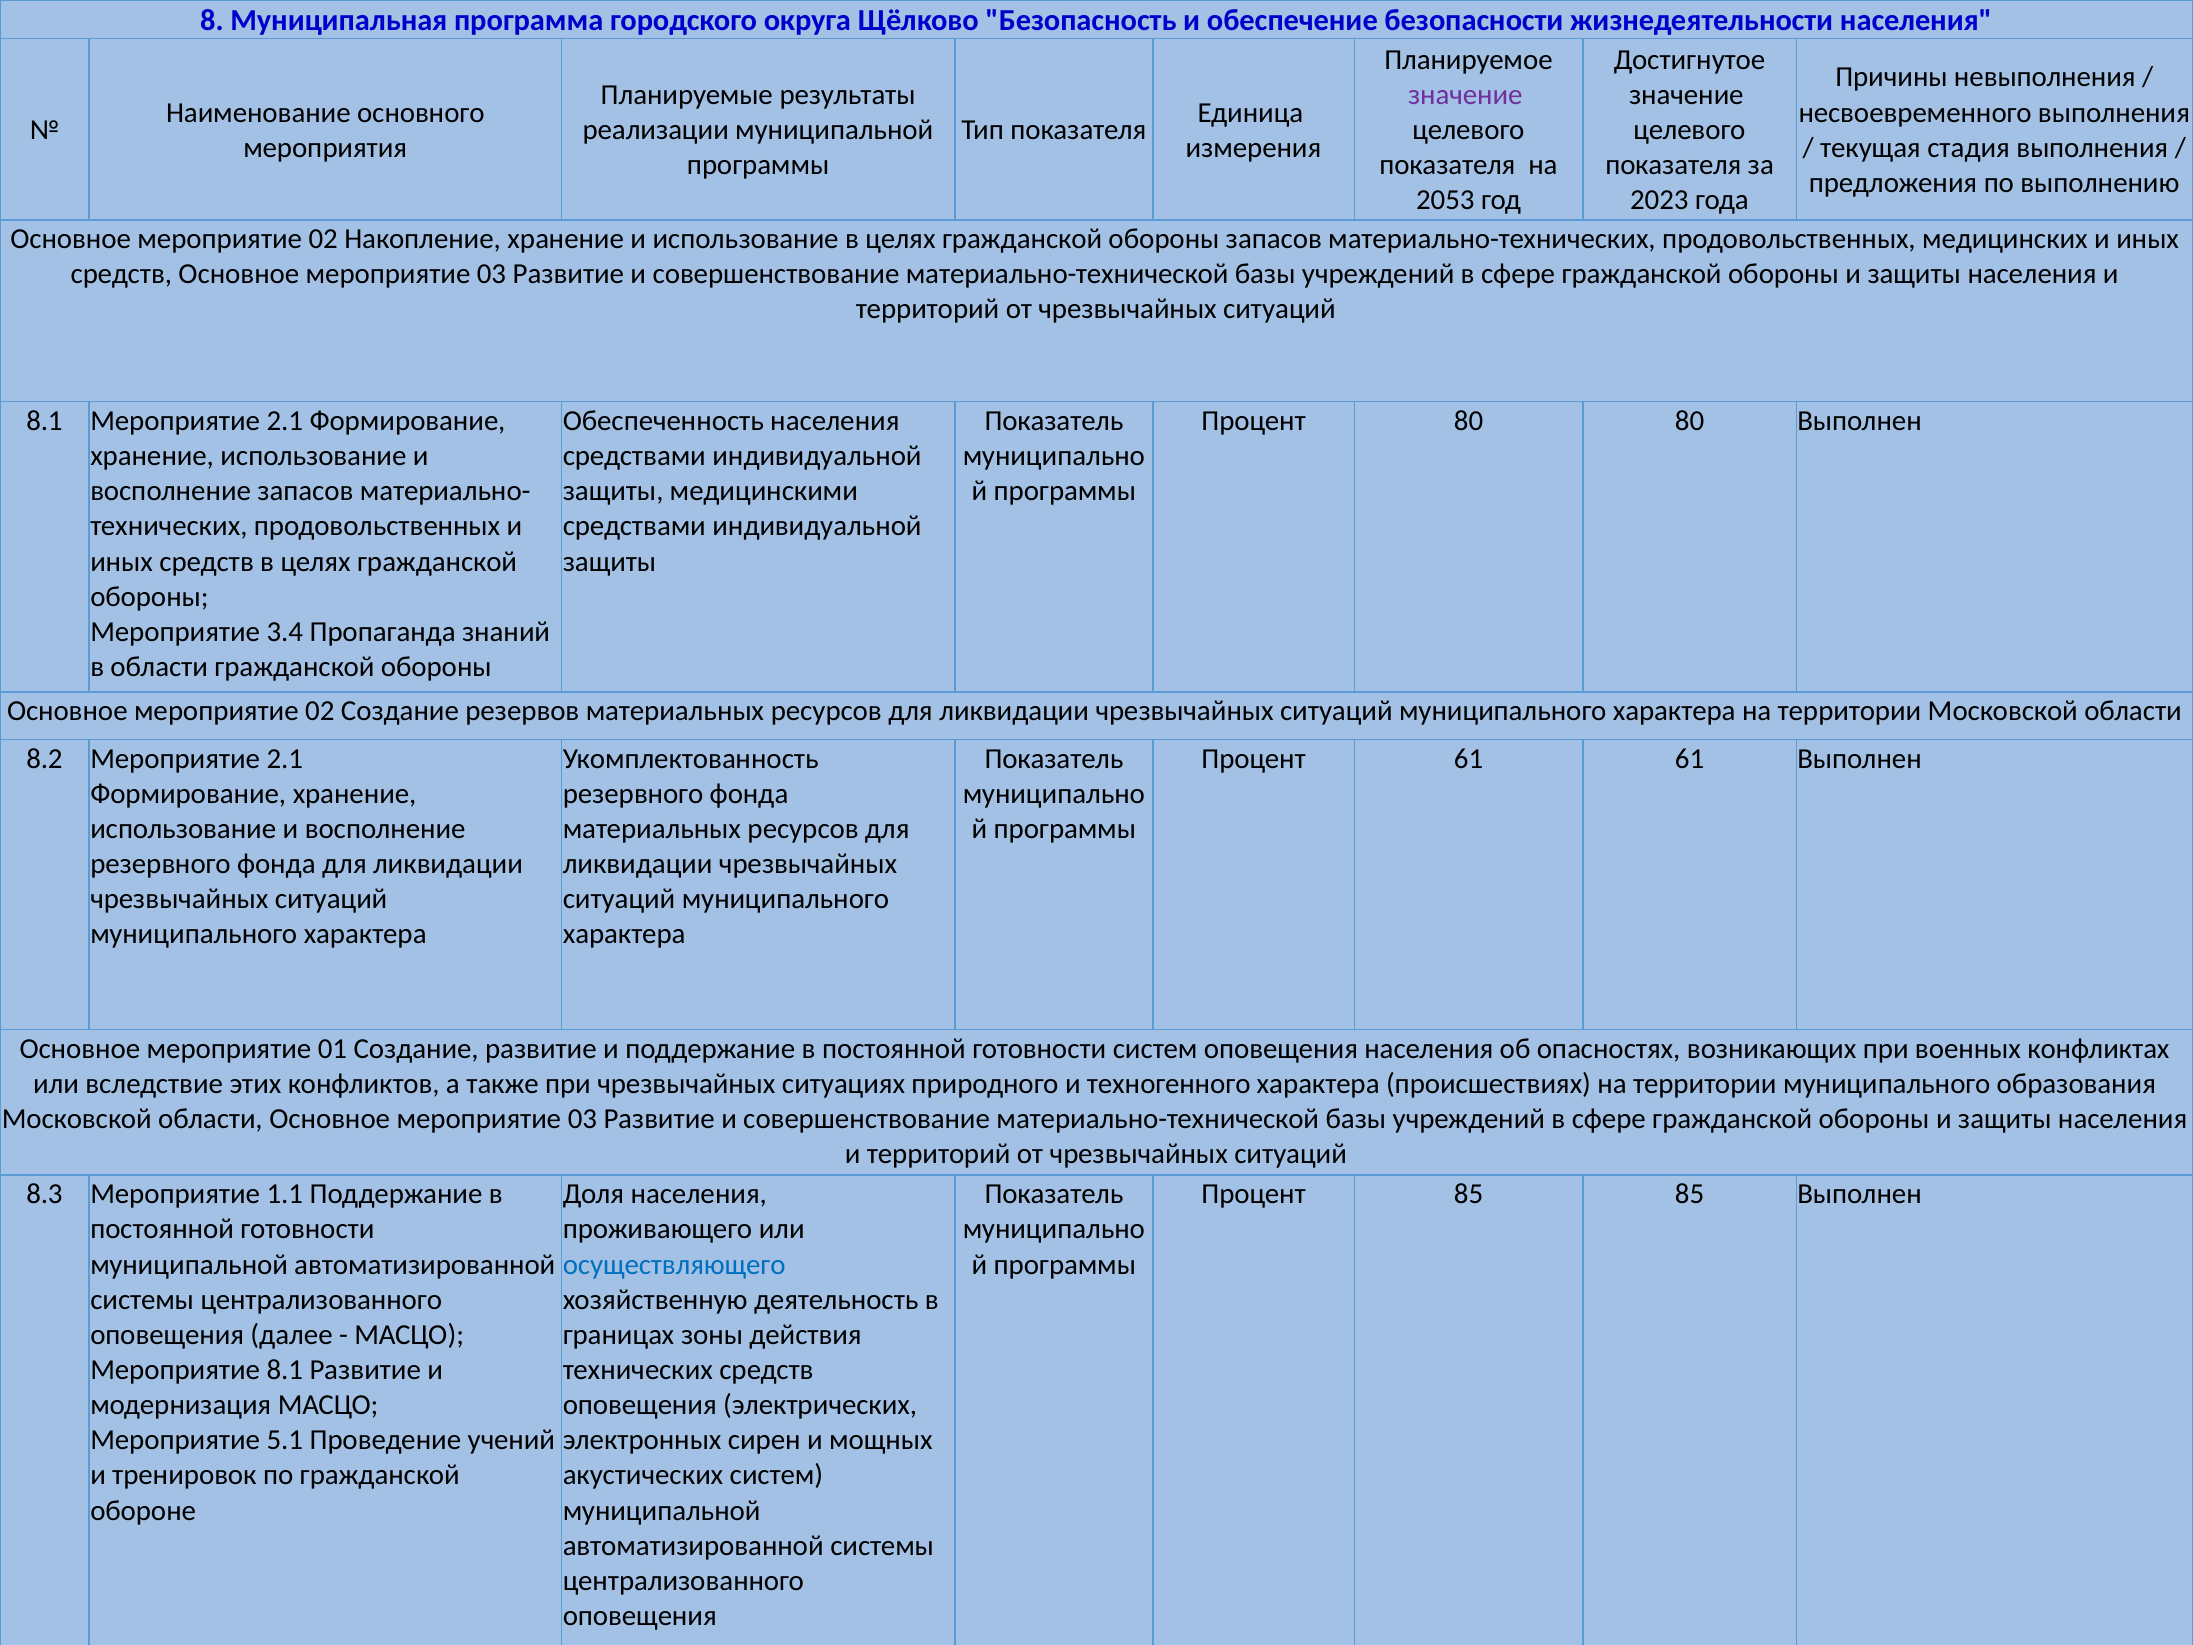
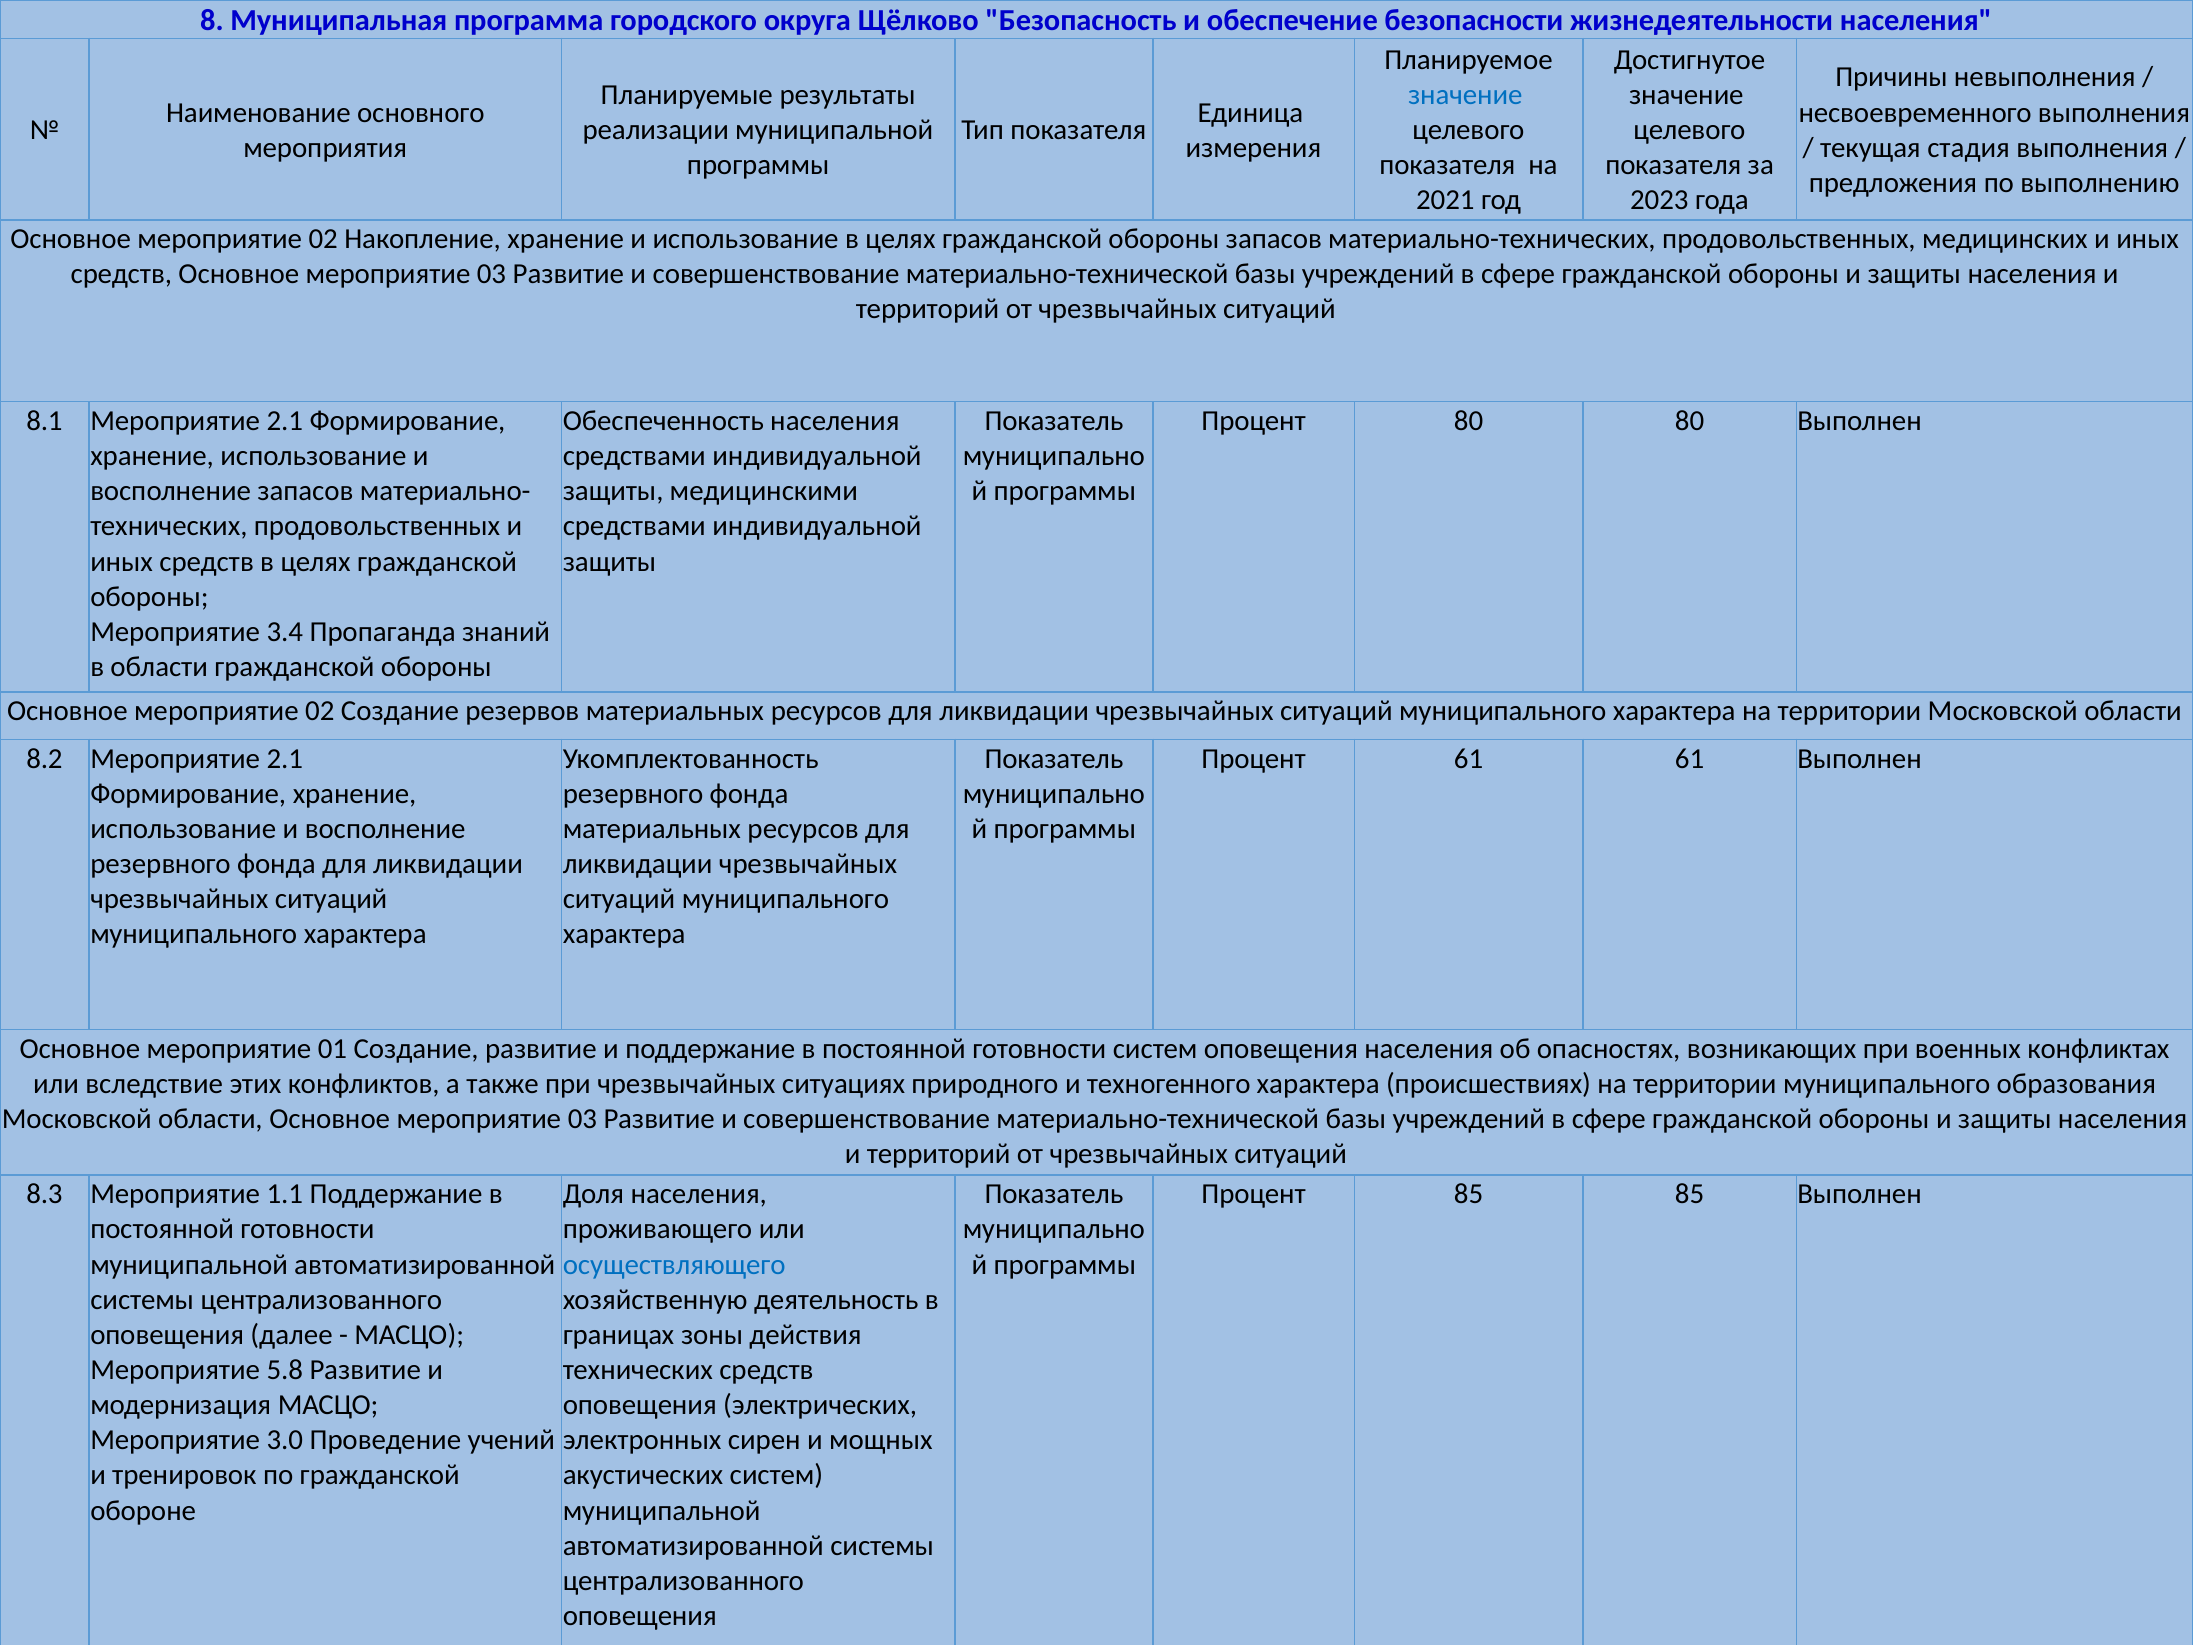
значение colour: purple -> blue (1465, 95)
2053: 2053 -> 2021 (1445, 200)
Мероприятие 8.1: 8.1 -> 5.8 (285, 1370)
5.1: 5.1 -> 3.0 (285, 1440)
